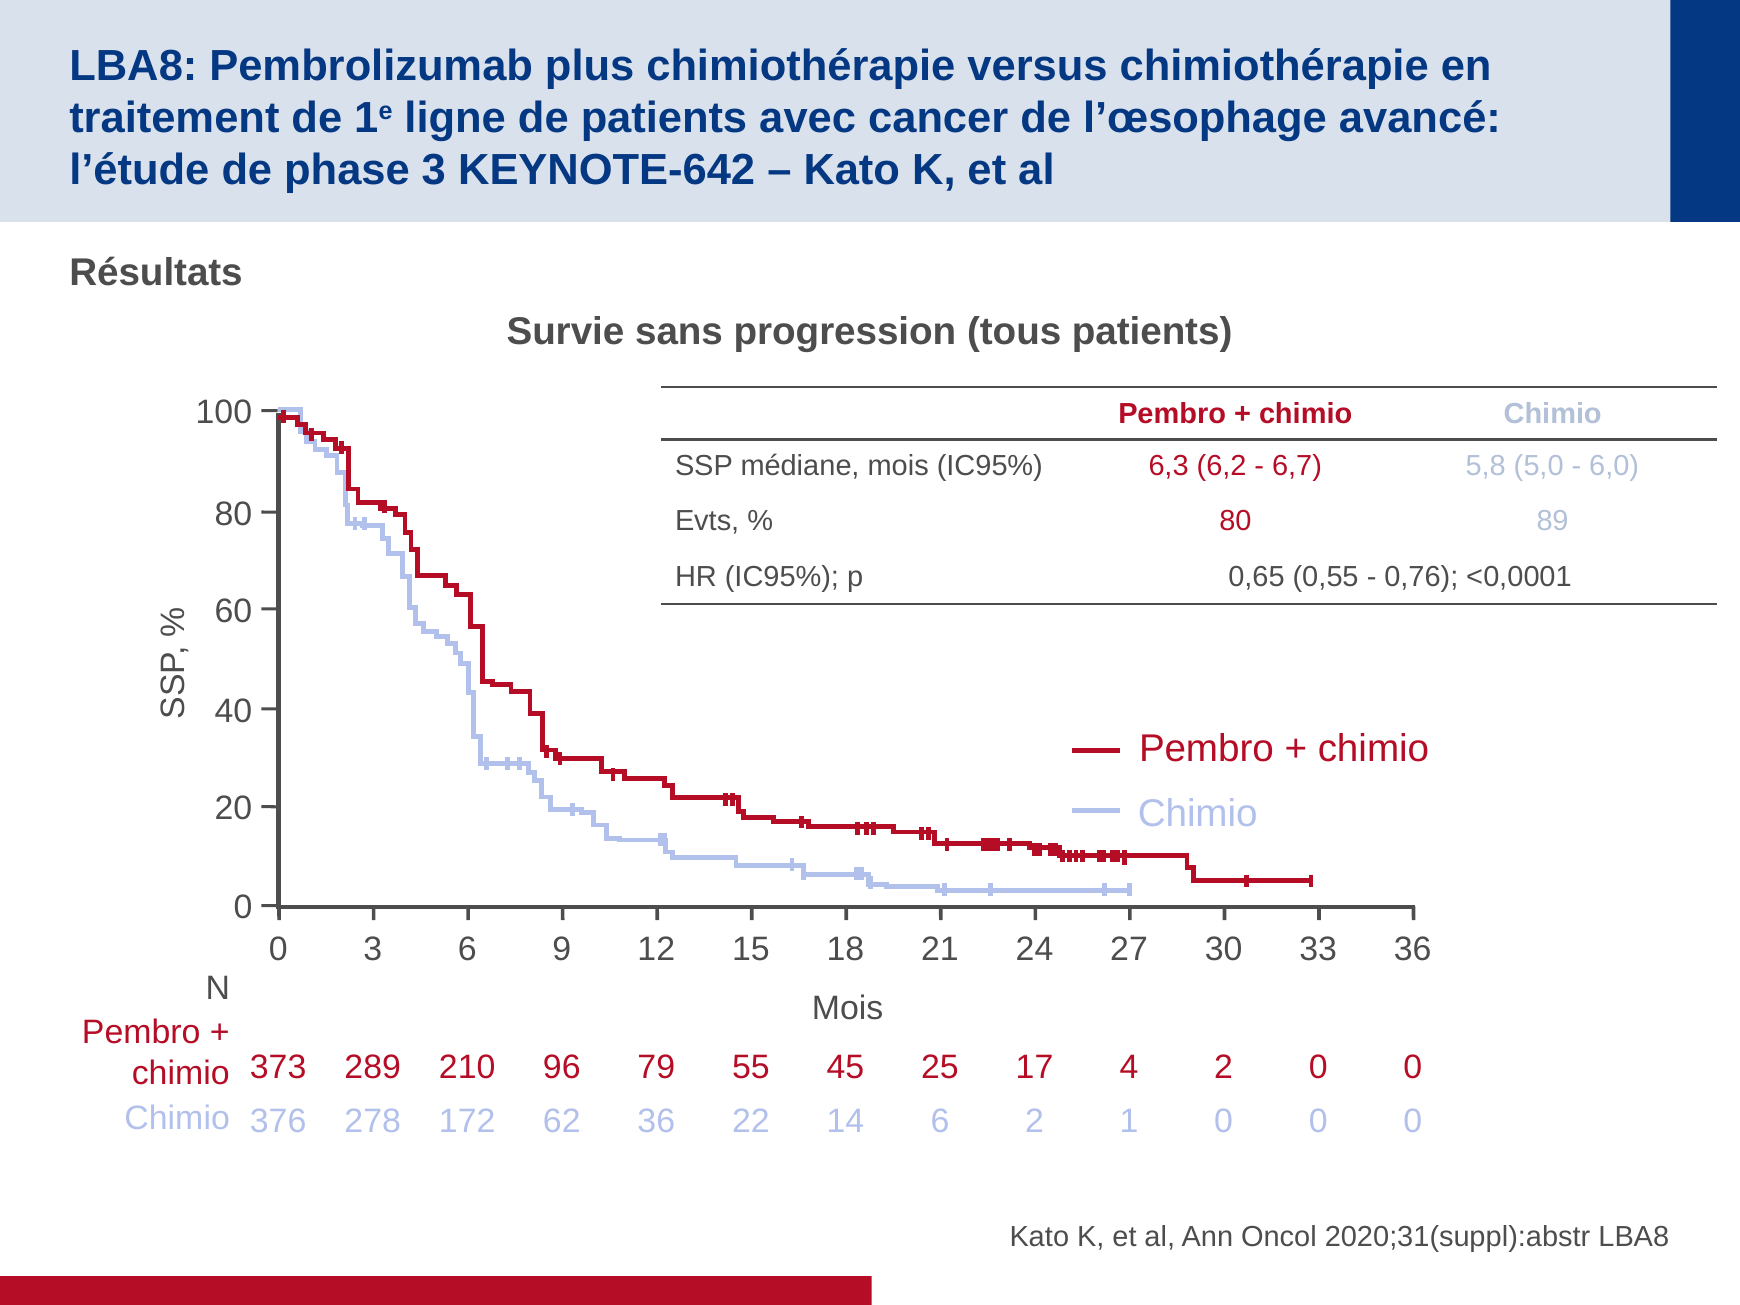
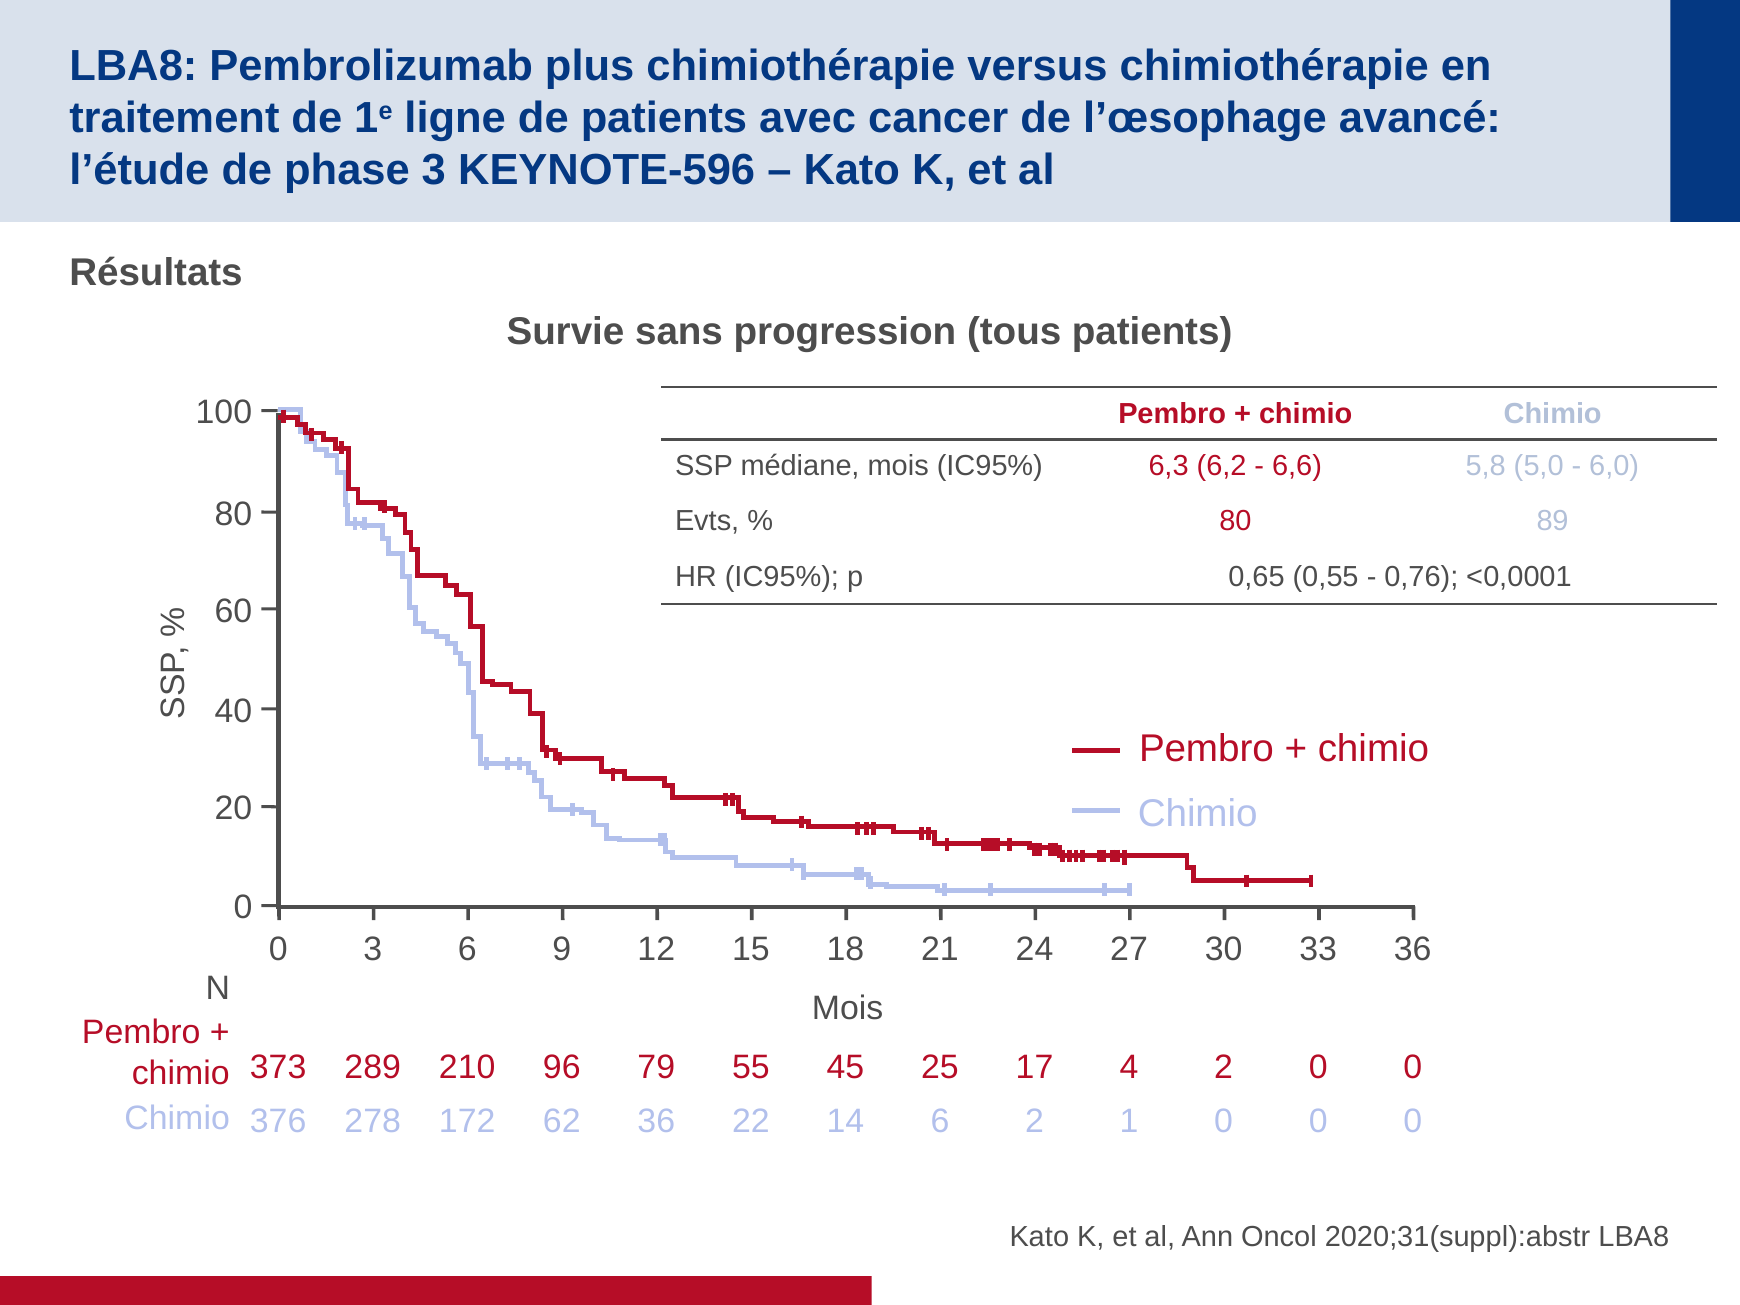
KEYNOTE-642: KEYNOTE-642 -> KEYNOTE-596 (607, 171)
6,7: 6,7 -> 6,6 (1297, 466)
